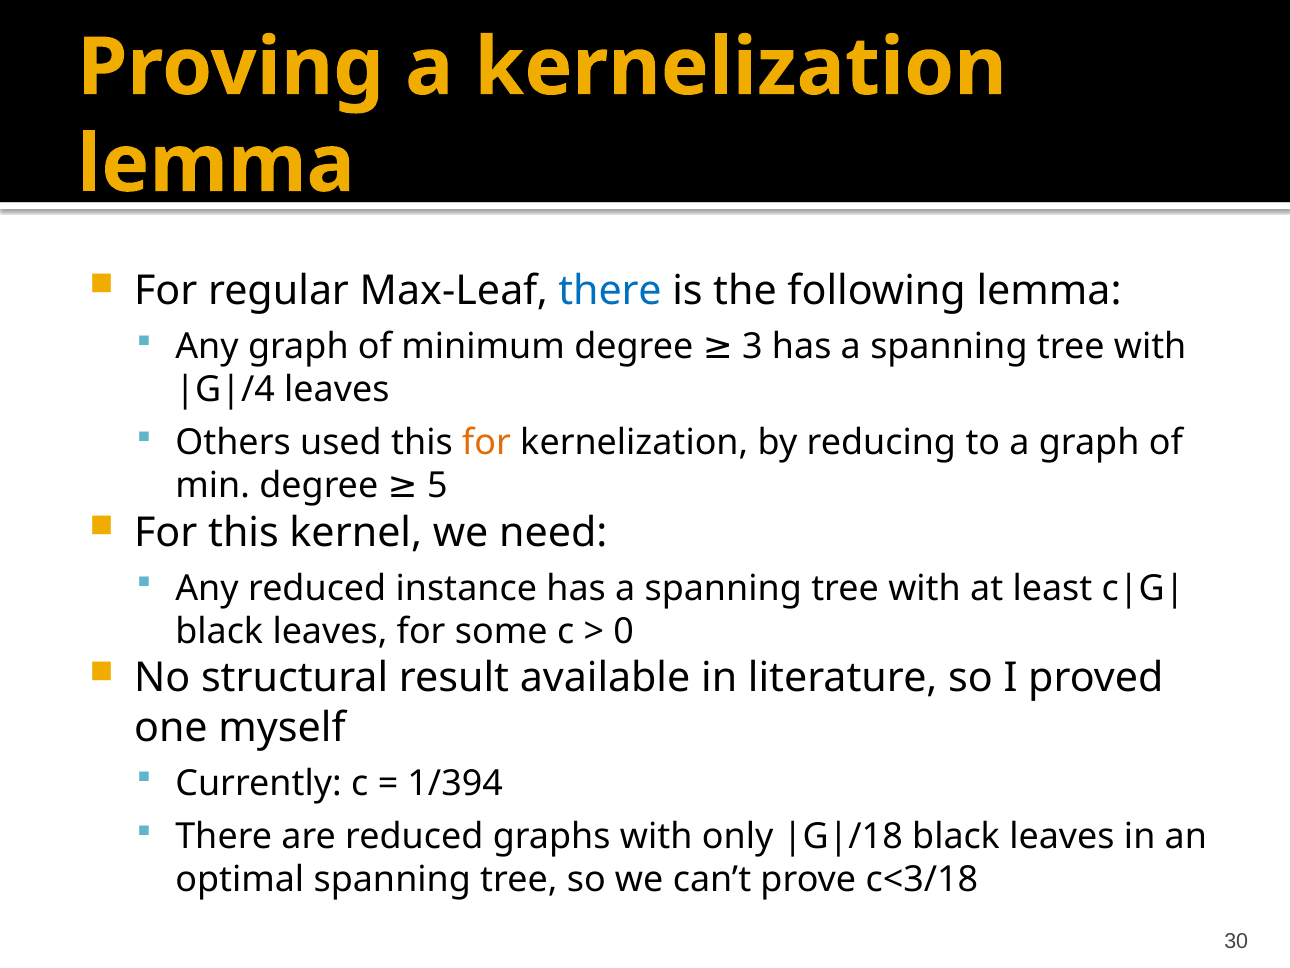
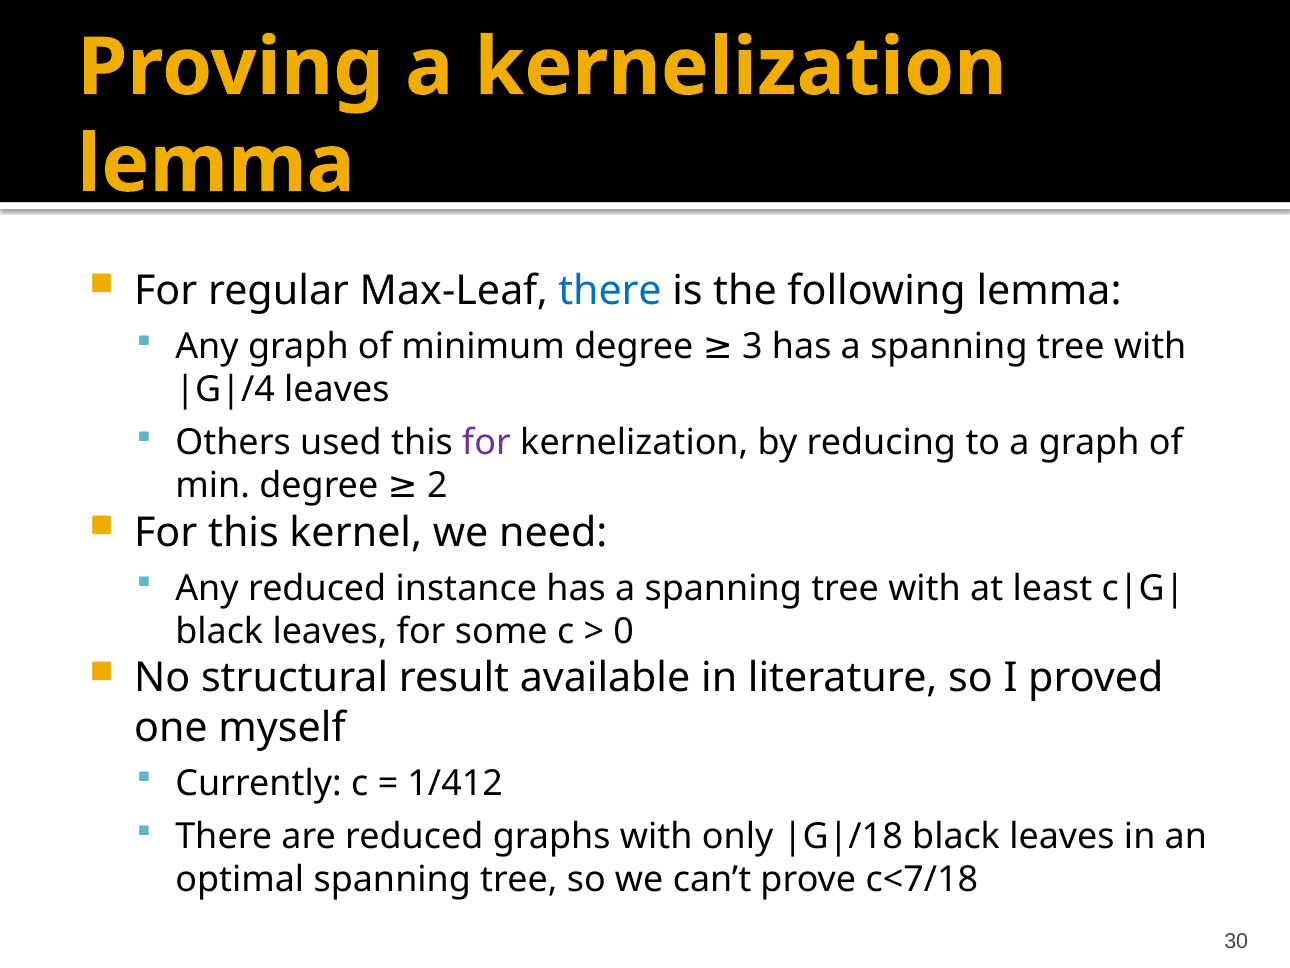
for colour: orange -> purple (486, 443)
5: 5 -> 2 (437, 486)
1/394: 1/394 -> 1/412 (455, 783)
c<3/18: c<3/18 -> c<7/18 (922, 879)
